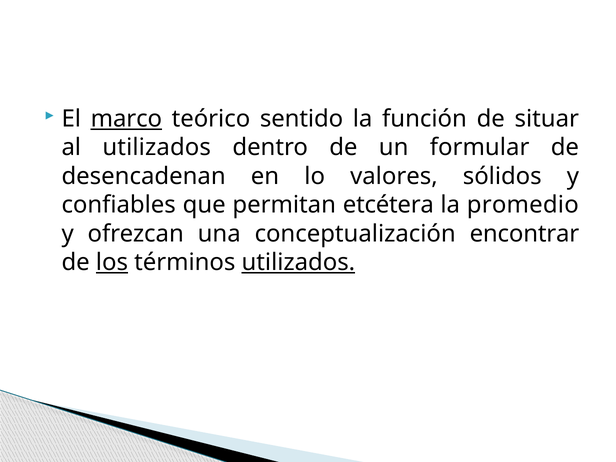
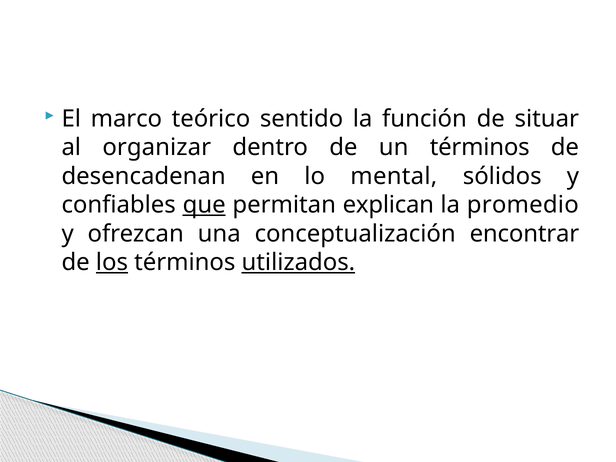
marco underline: present -> none (126, 119)
al utilizados: utilizados -> organizar (157, 148)
un formular: formular -> términos (480, 148)
valores: valores -> mental (394, 176)
que underline: none -> present (204, 205)
etcétera: etcétera -> explican (388, 205)
